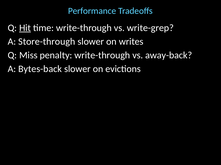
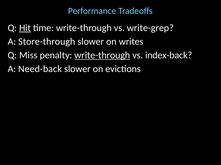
write-through underline: none -> present (102, 55)
away-back: away-back -> index-back (169, 55)
Bytes-back: Bytes-back -> Need-back (40, 69)
